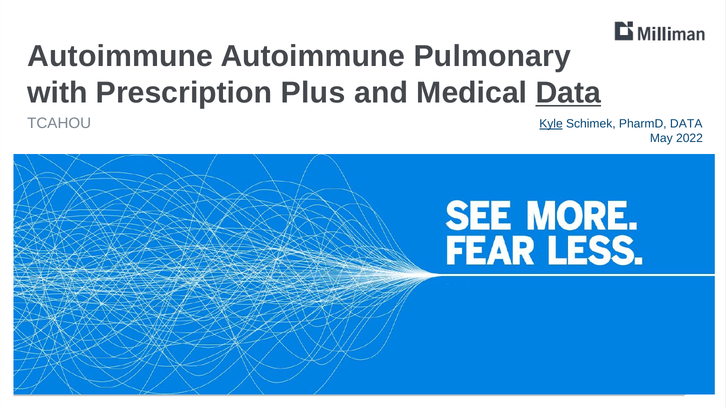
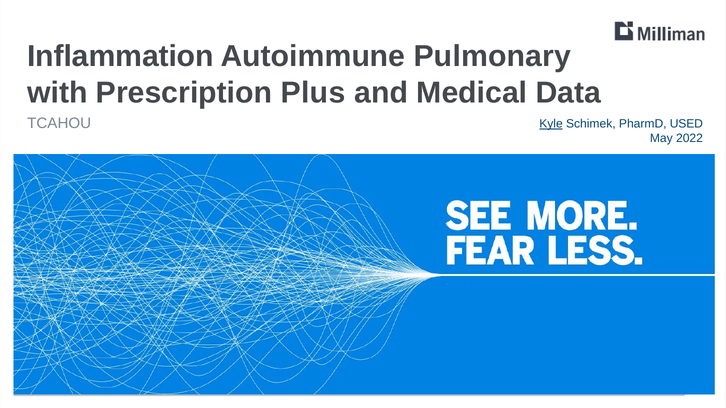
Autoimmune: Autoimmune -> Inflammation (120, 57)
Data underline: present -> none (568, 93)
PharmD DATA: DATA -> USED (686, 124)
